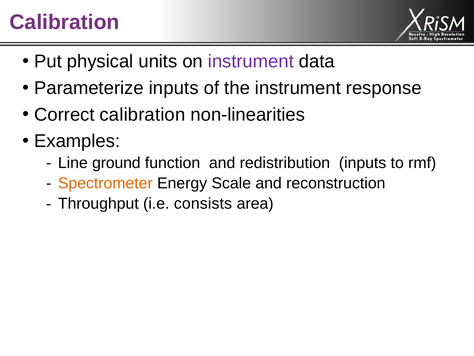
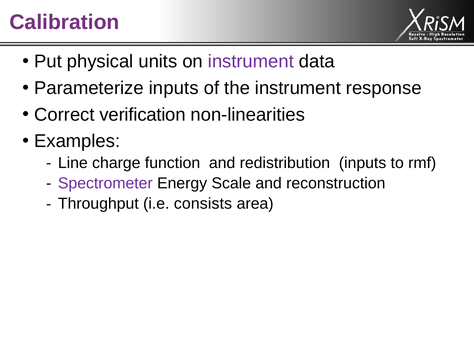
Correct calibration: calibration -> verification (143, 114)
ground: ground -> charge (116, 163)
Spectrometer colour: orange -> purple (105, 183)
